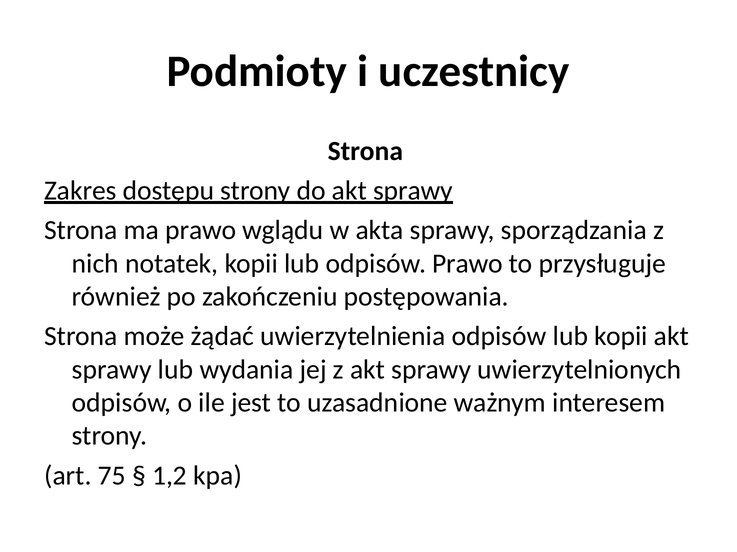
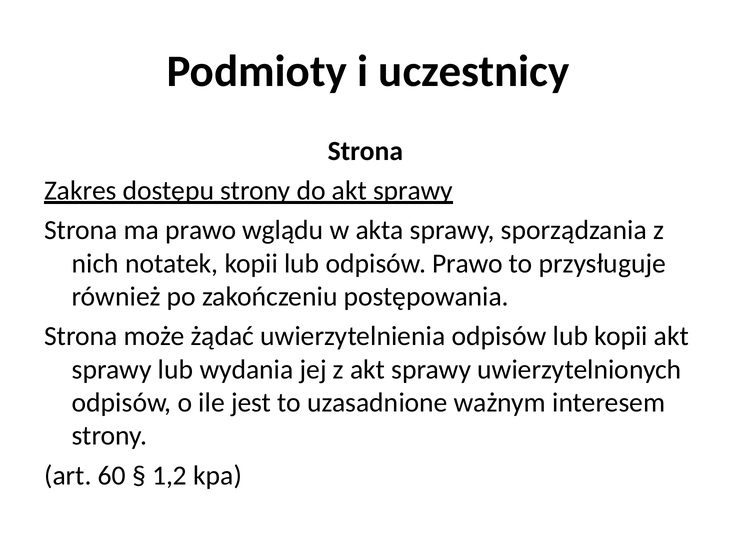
75: 75 -> 60 (112, 476)
